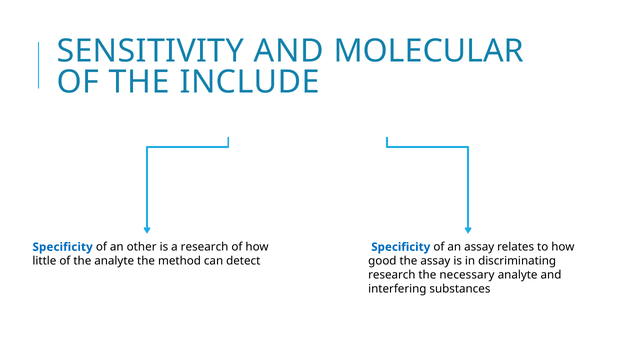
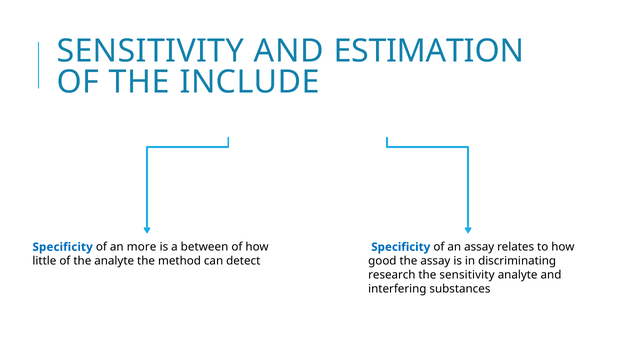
MOLECULAR: MOLECULAR -> ESTIMATION (429, 51)
other: other -> more (142, 247)
a research: research -> between (205, 247)
the necessary: necessary -> sensitivity (467, 275)
